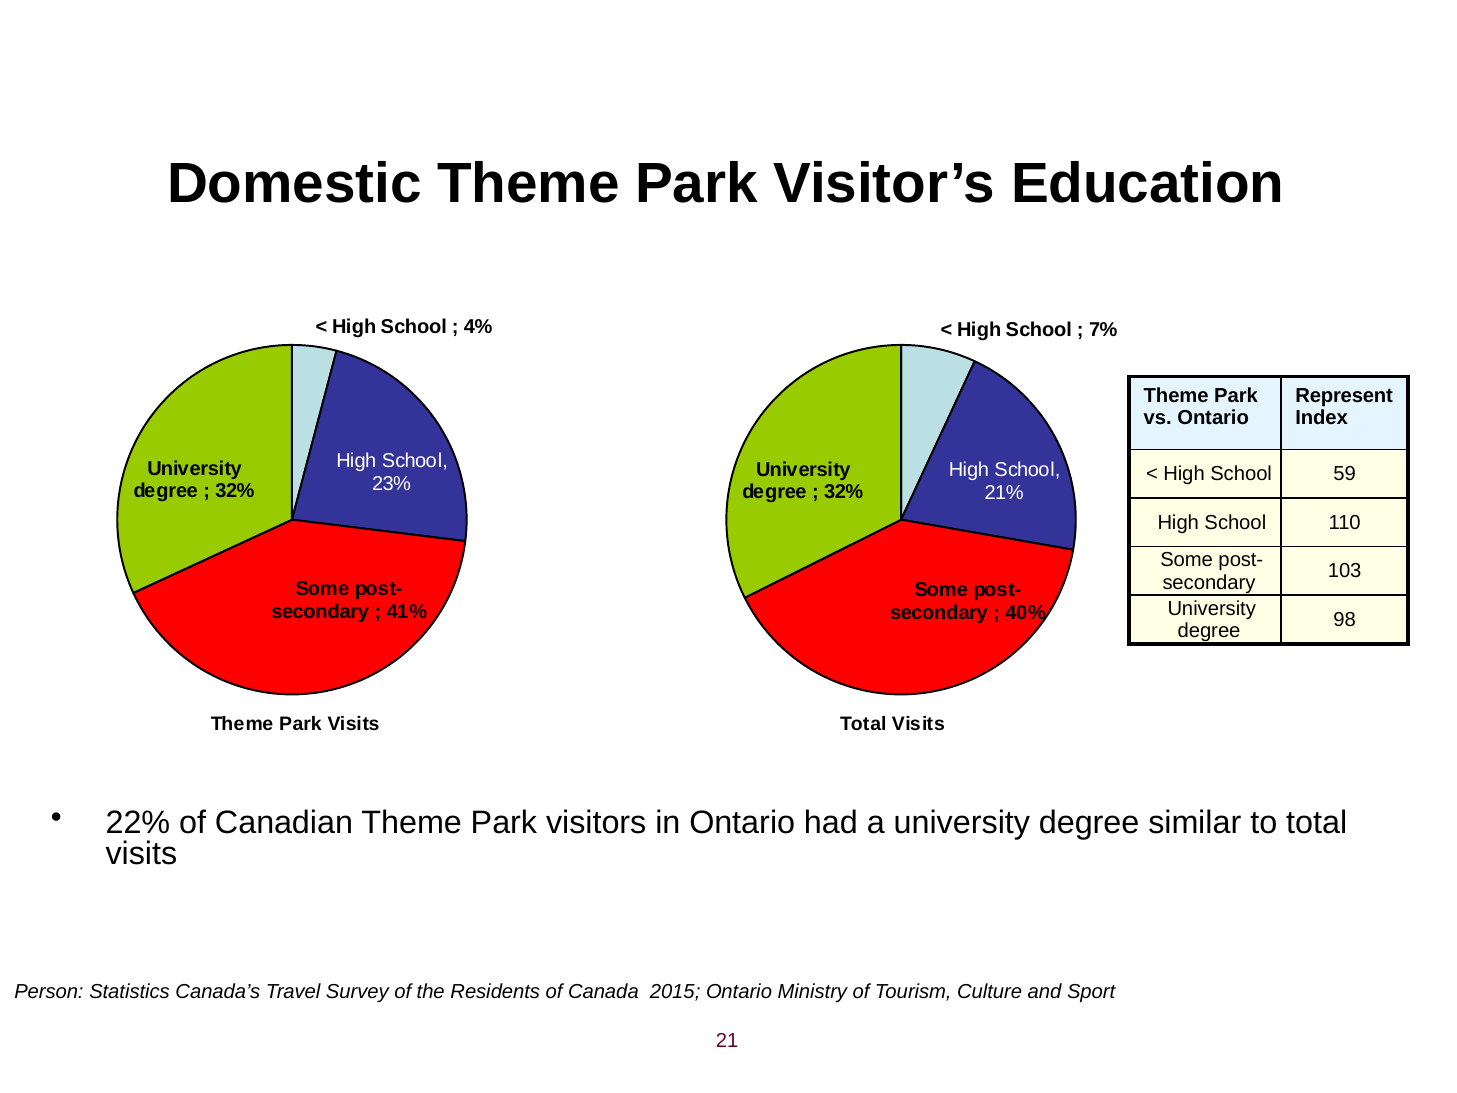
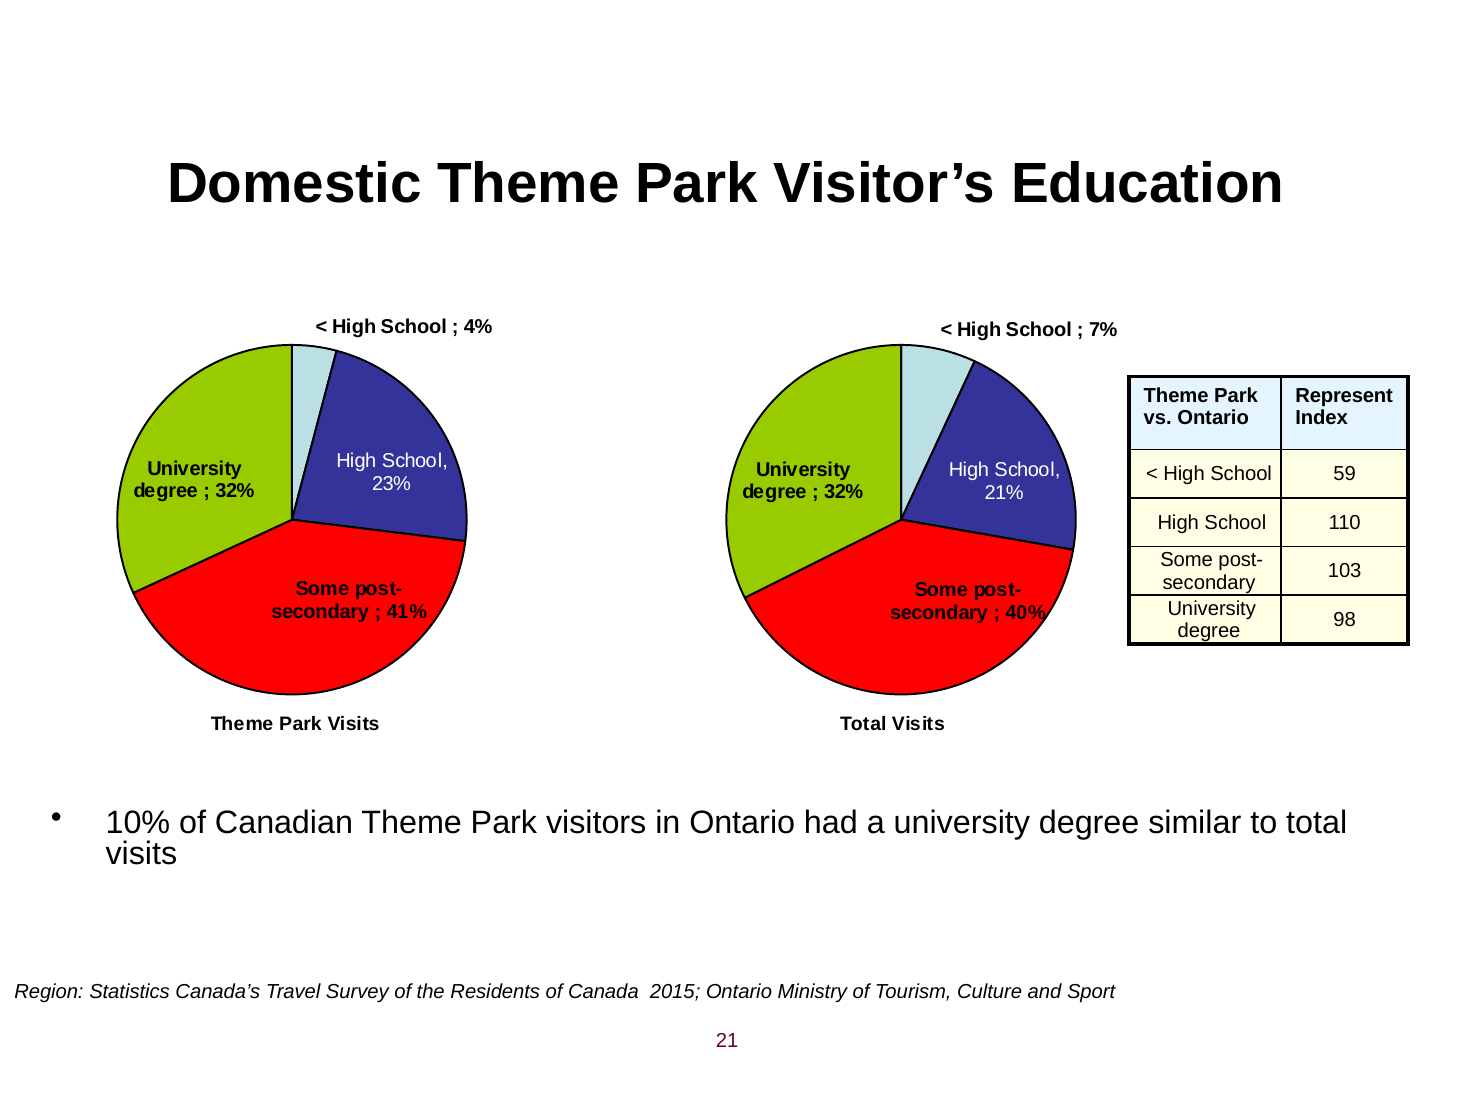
22%: 22% -> 10% (138, 823)
Person: Person -> Region (49, 992)
